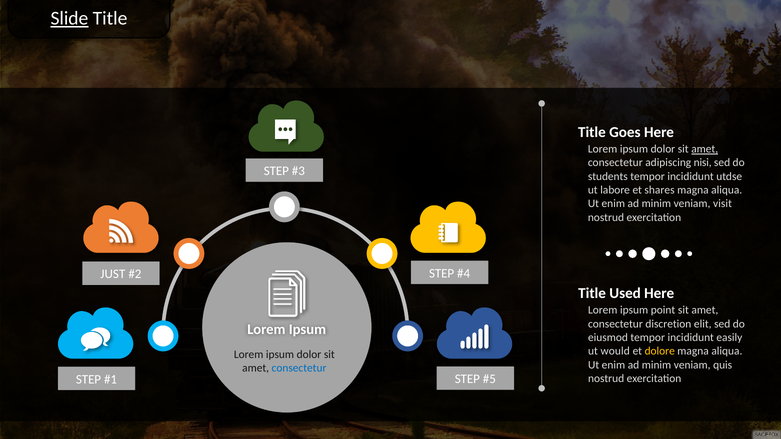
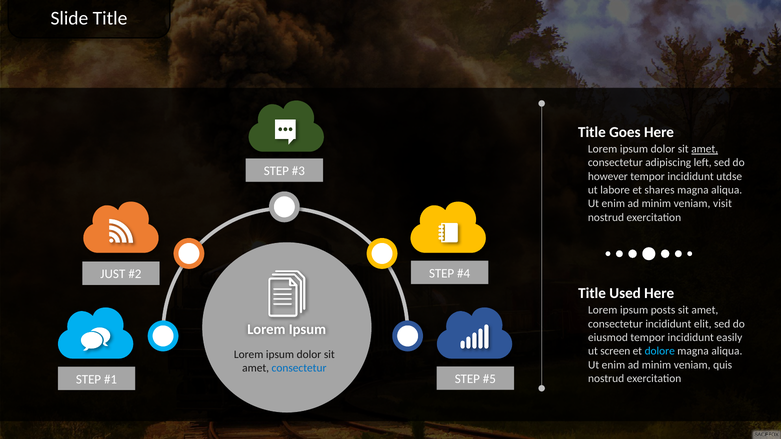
Slide underline: present -> none (69, 18)
nisi: nisi -> left (703, 163)
students: students -> however (608, 177)
point: point -> posts (663, 310)
consectetur discretion: discretion -> incididunt (668, 324)
would: would -> screen (615, 351)
dolore colour: yellow -> light blue (660, 351)
